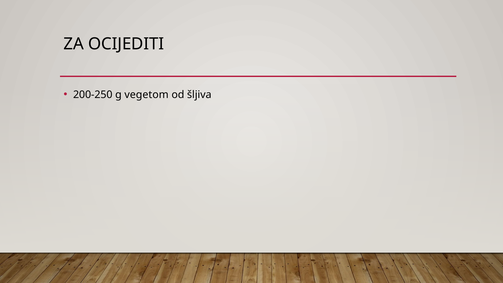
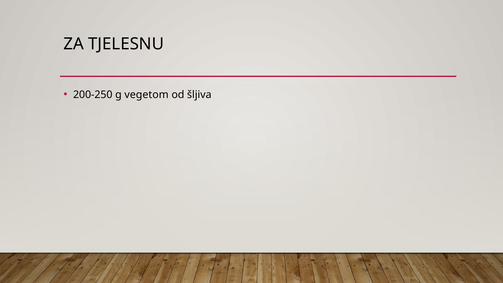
OCIJEDITI: OCIJEDITI -> TJELESNU (126, 44)
